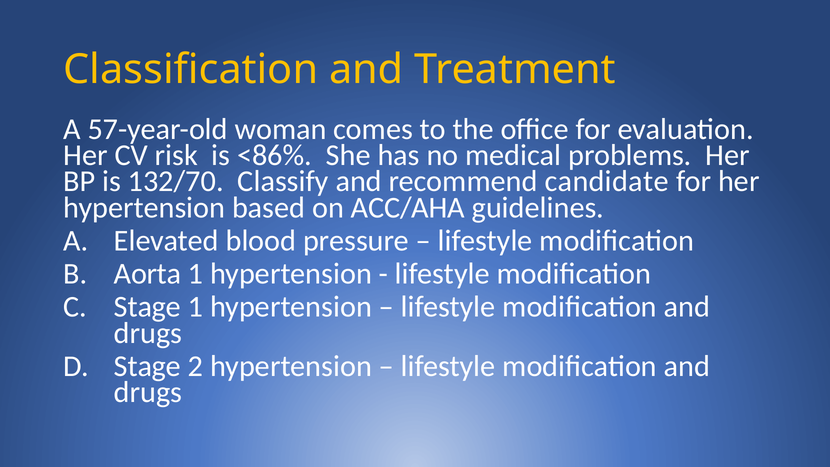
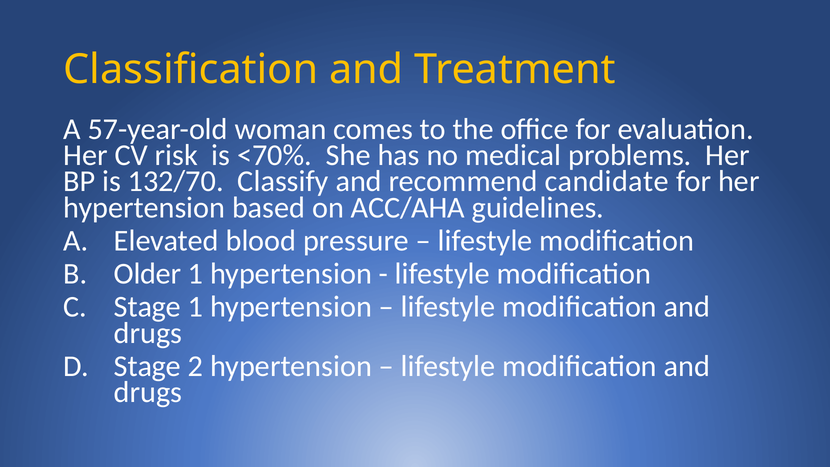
<86%: <86% -> <70% (275, 155)
Aorta: Aorta -> Older (148, 274)
